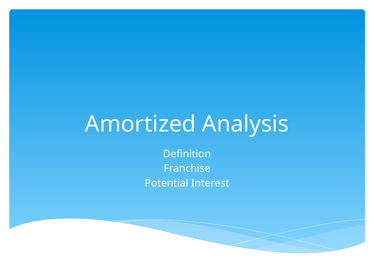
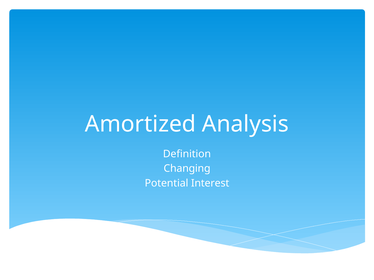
Franchise: Franchise -> Changing (187, 169)
